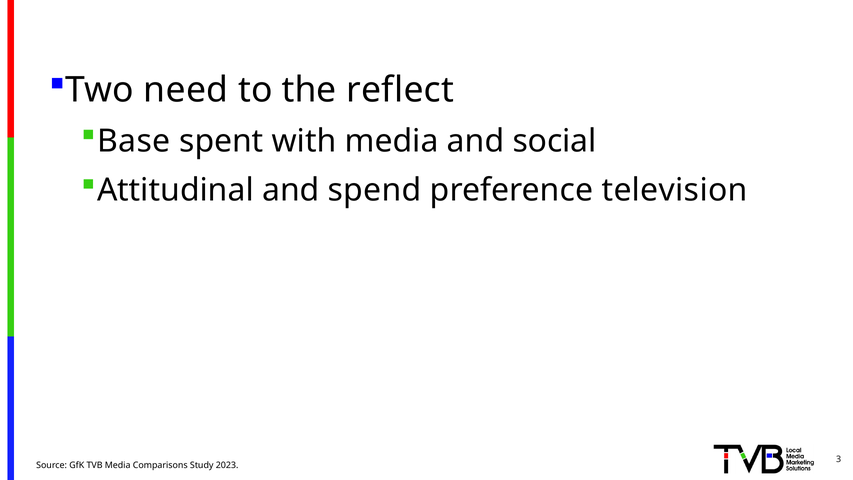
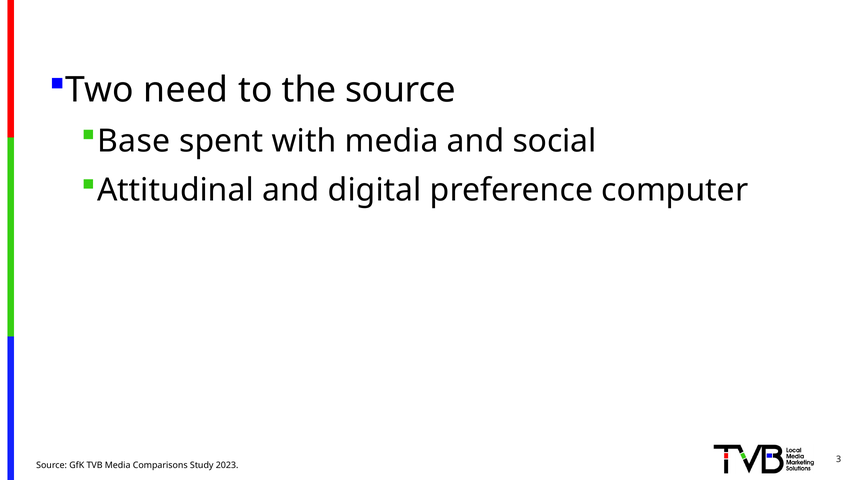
the reflect: reflect -> source (400, 90)
spend: spend -> digital (375, 190)
television: television -> computer (675, 190)
